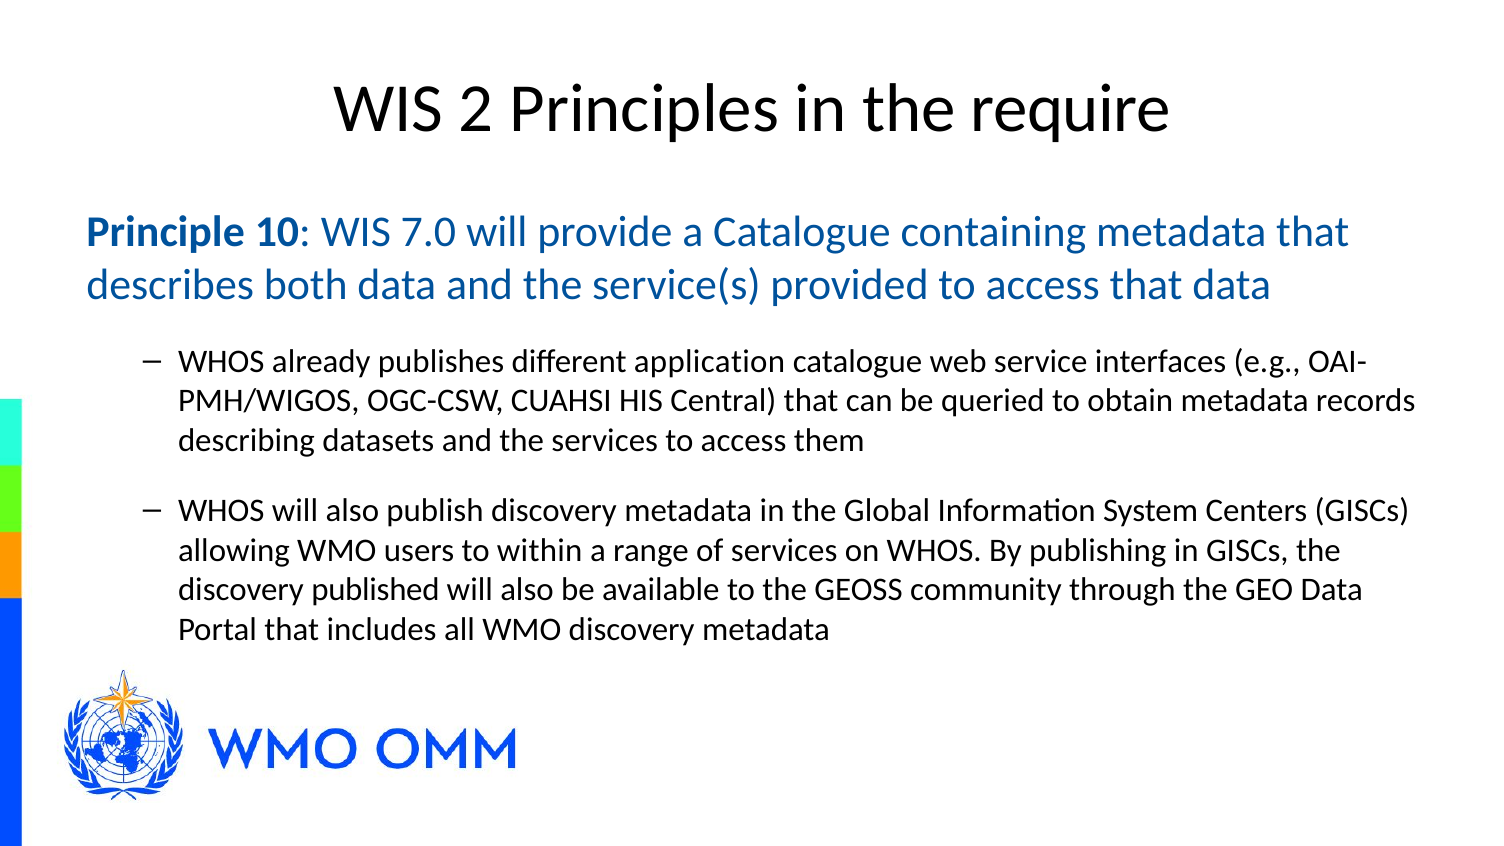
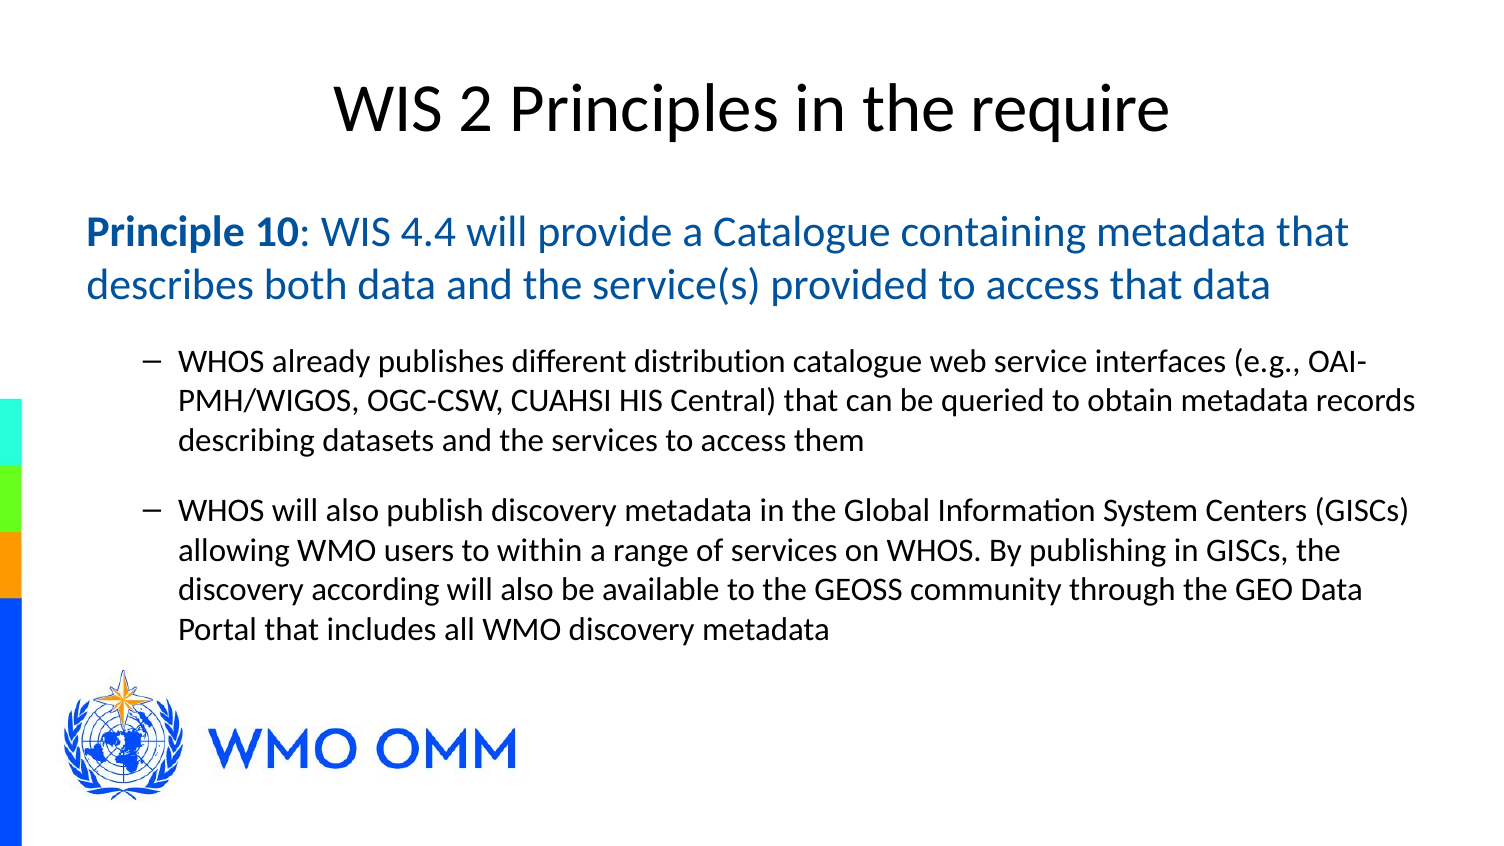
7.0: 7.0 -> 4.4 (428, 232)
application: application -> distribution (710, 361)
published: published -> according (375, 590)
